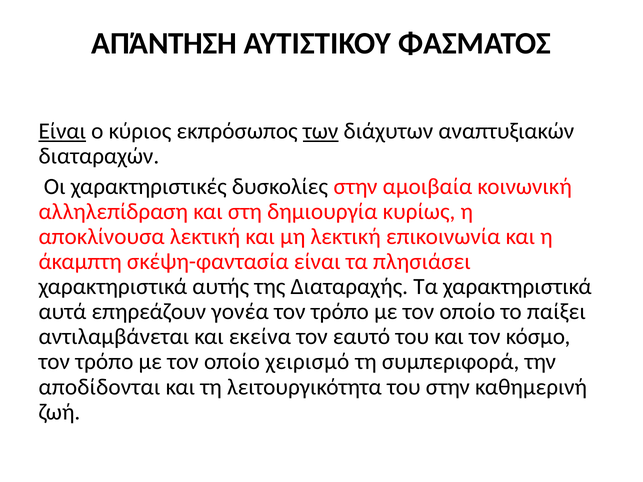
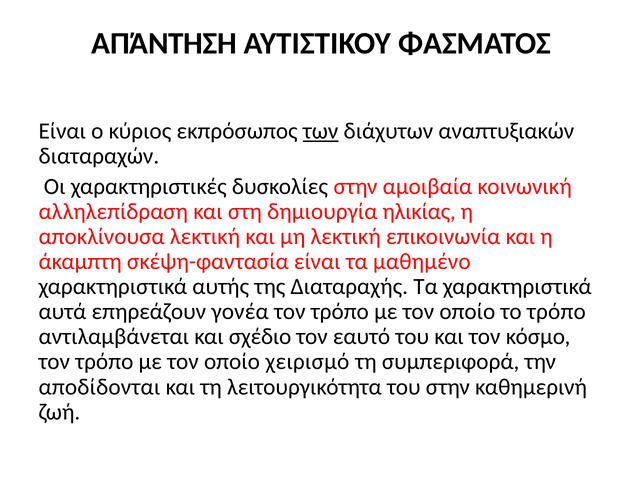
Είναι underline: present -> none (62, 131)
κυρίως: κυρίως -> ηλικίας (419, 212)
πλησιάσει: πλησιάσει -> μαθημένο (422, 262)
το παίξει: παίξει -> τρόπο (556, 312)
εκείνα: εκείνα -> σχέδιο (260, 337)
